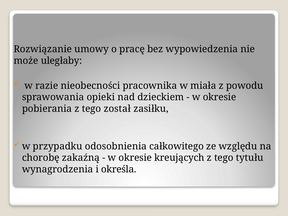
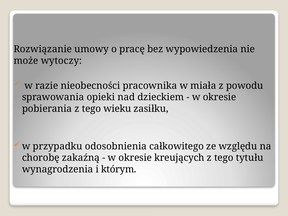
uległaby: uległaby -> wytoczy (61, 61)
został: został -> wieku (117, 109)
określa: określa -> którym (119, 169)
